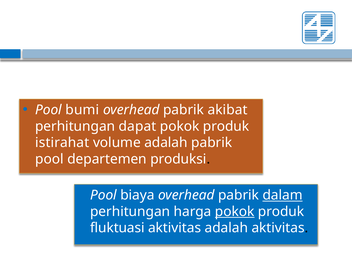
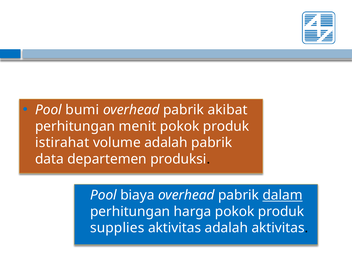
dapat: dapat -> menit (138, 126)
pool: pool -> data (49, 159)
pokok underline: present -> none (235, 212)
fluktuasi: fluktuasi -> supplies (117, 228)
